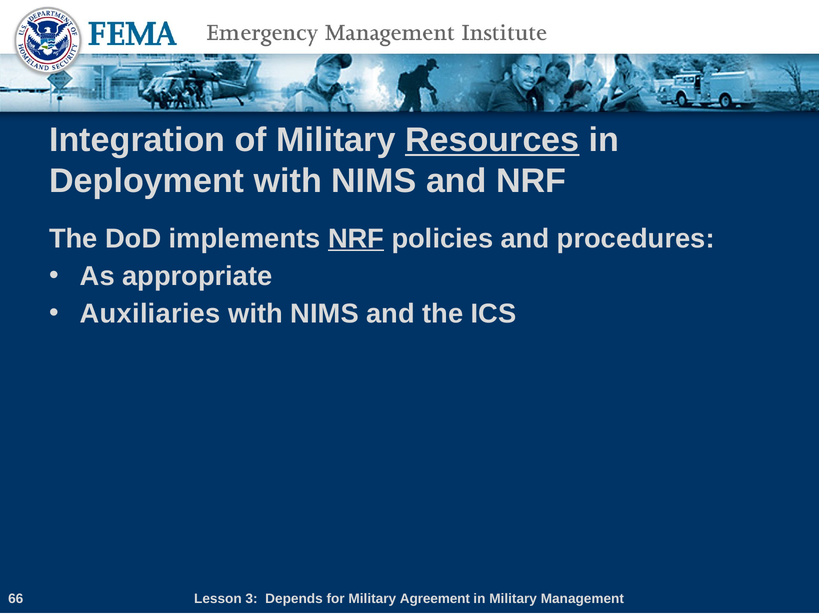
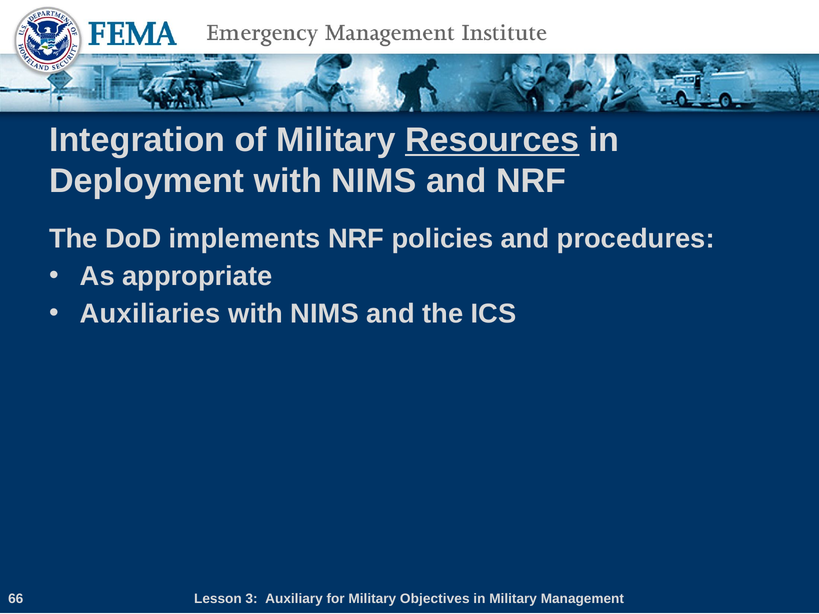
NRF underline: present -> none (356, 239)
Depends: Depends -> Auxiliary (294, 599)
Agreement: Agreement -> Objectives (435, 599)
